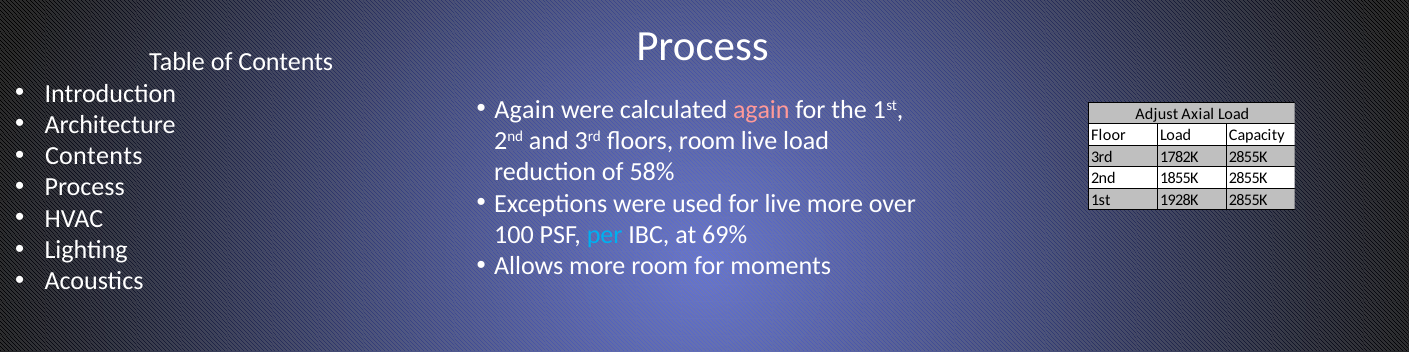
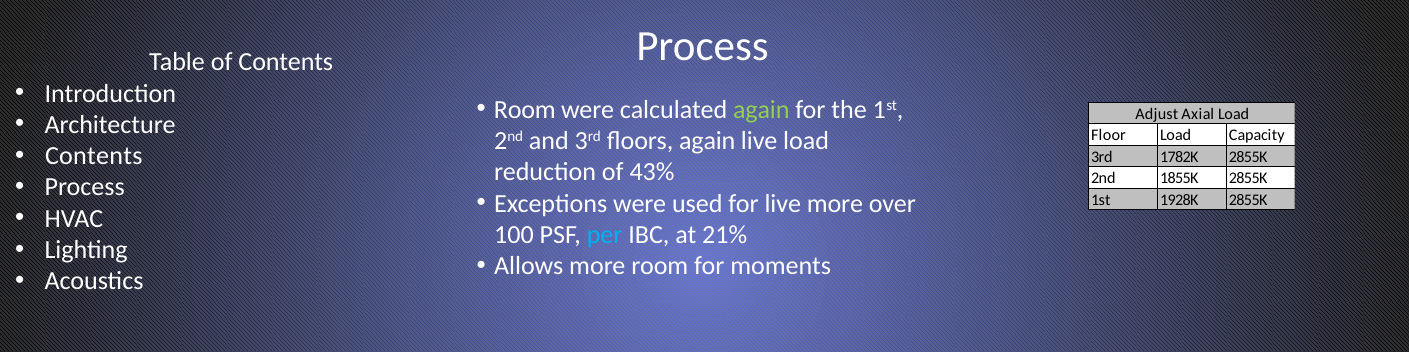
Again: Again -> Room (525, 110)
again colour: pink -> light green (761, 110)
floors room: room -> again (707, 141)
58%: 58% -> 43% (652, 172)
69%: 69% -> 21% (725, 235)
